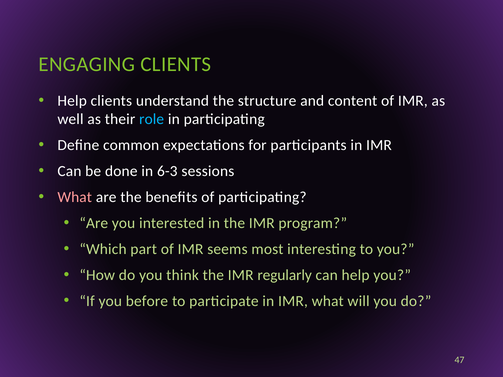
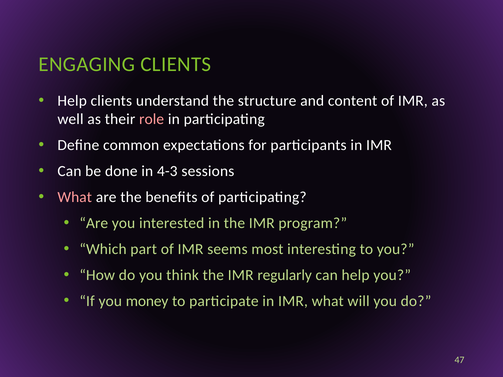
role colour: light blue -> pink (152, 119)
6-3: 6-3 -> 4-3 (167, 171)
before: before -> money (147, 301)
